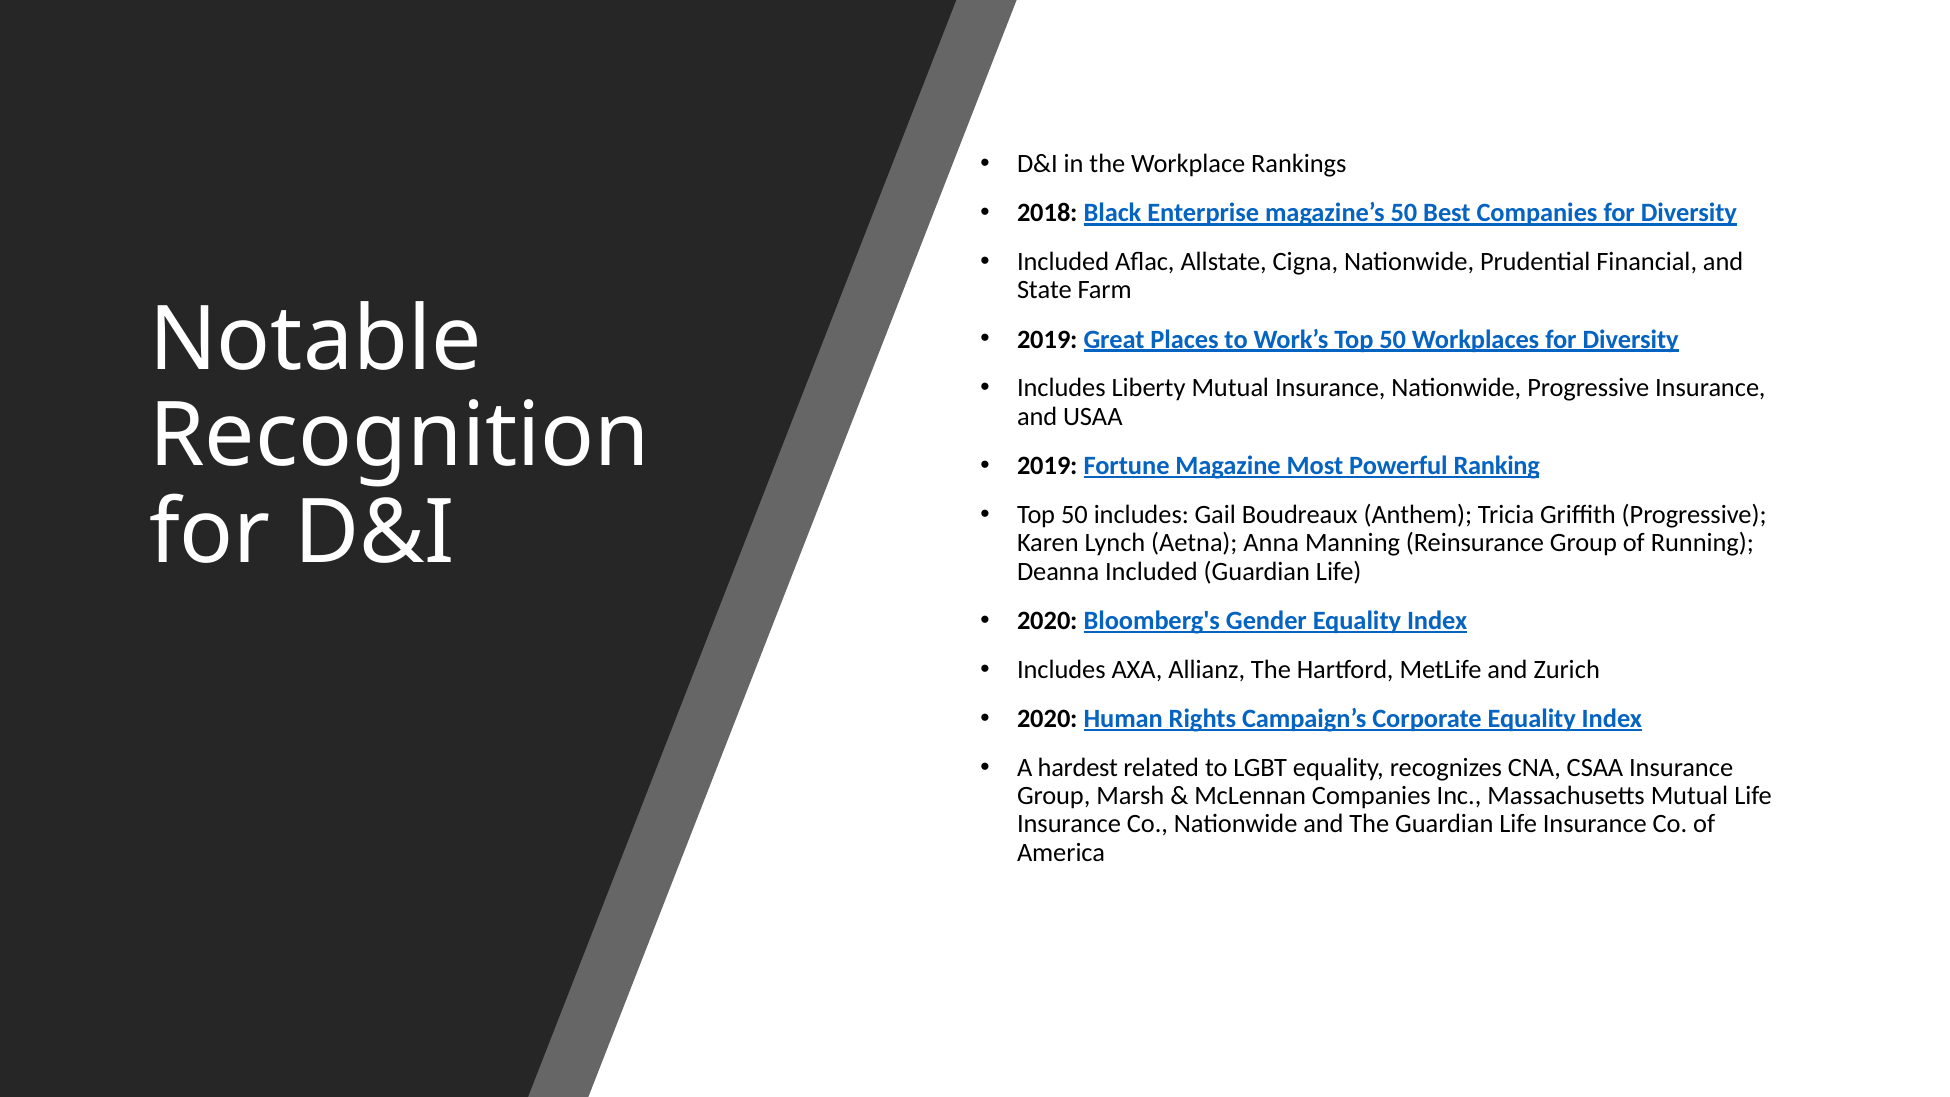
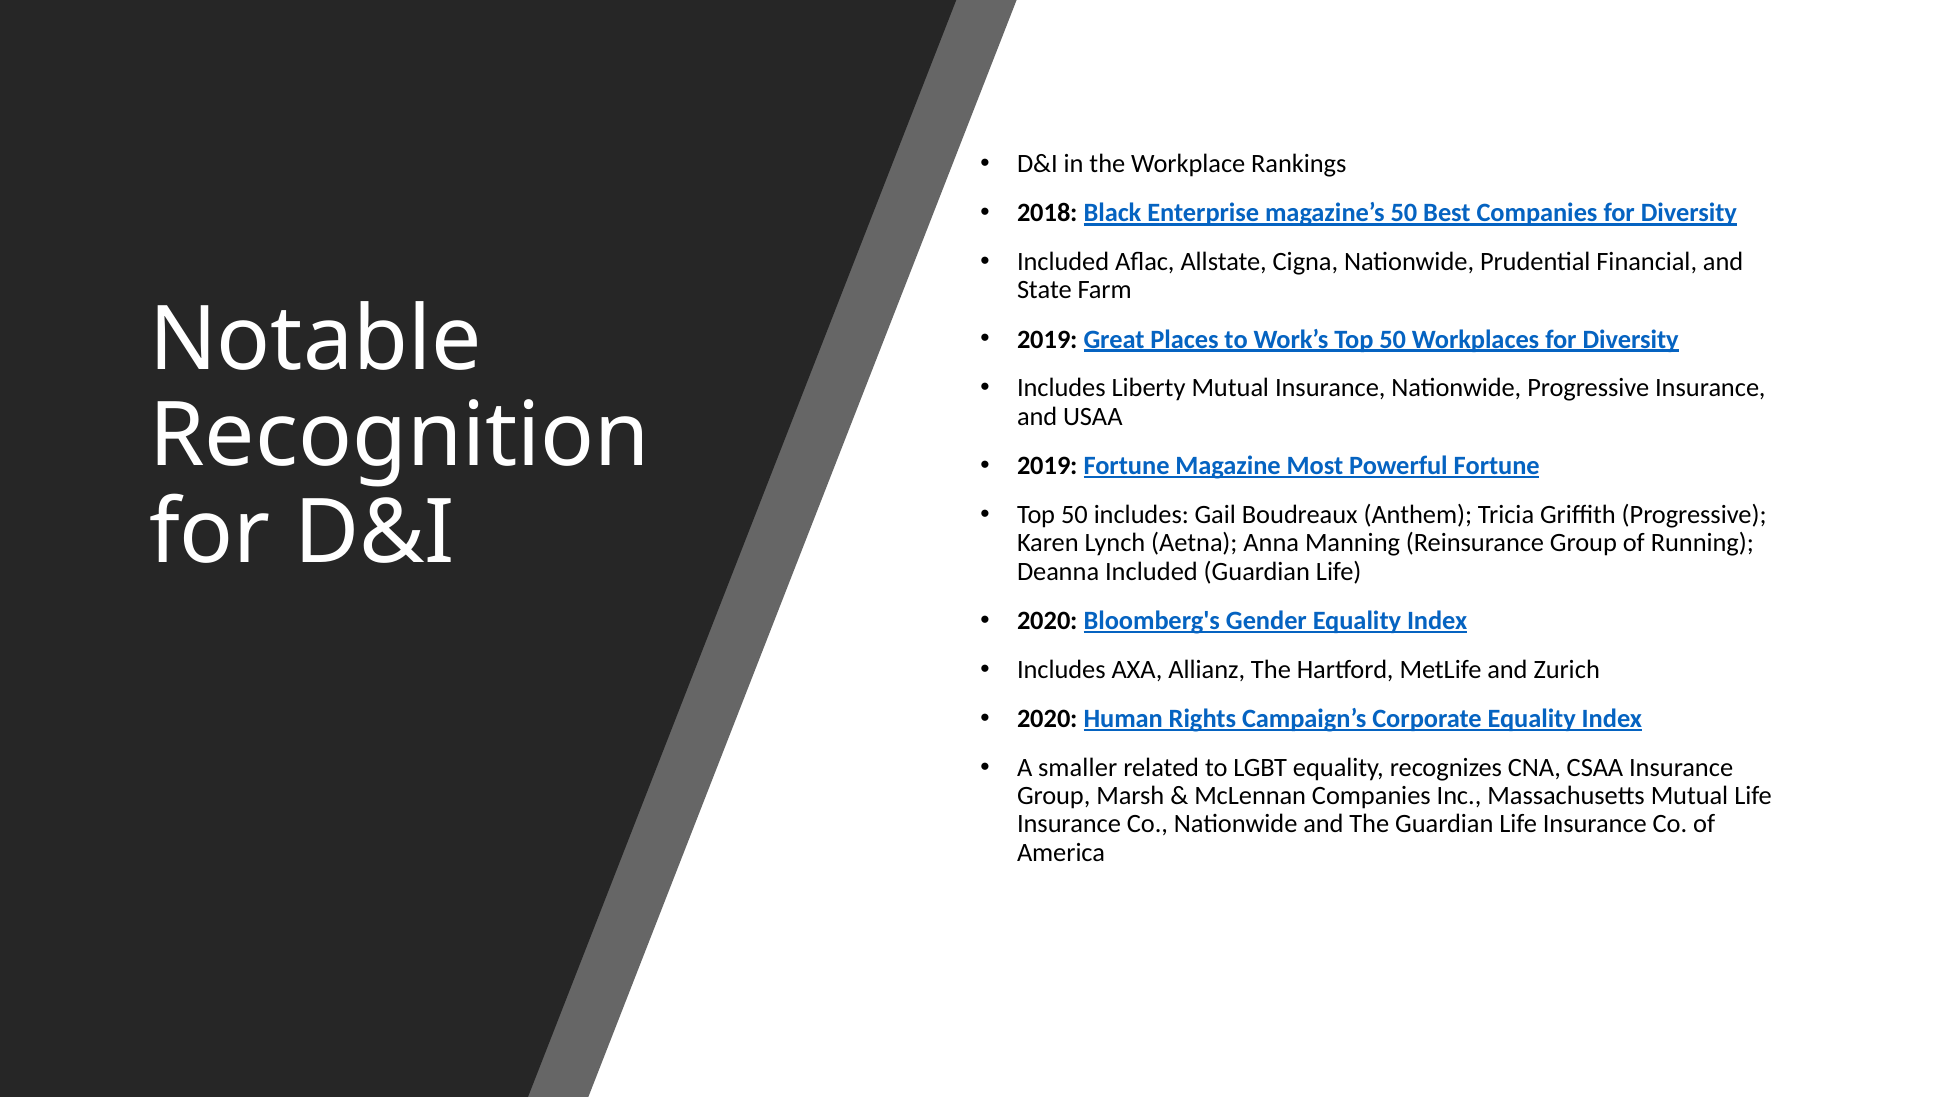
Powerful Ranking: Ranking -> Fortune (1497, 466)
hardest: hardest -> smaller (1078, 767)
